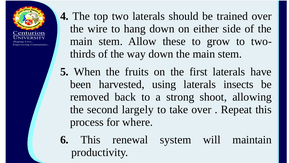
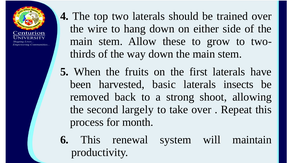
using: using -> basic (164, 84)
where: where -> month (138, 122)
